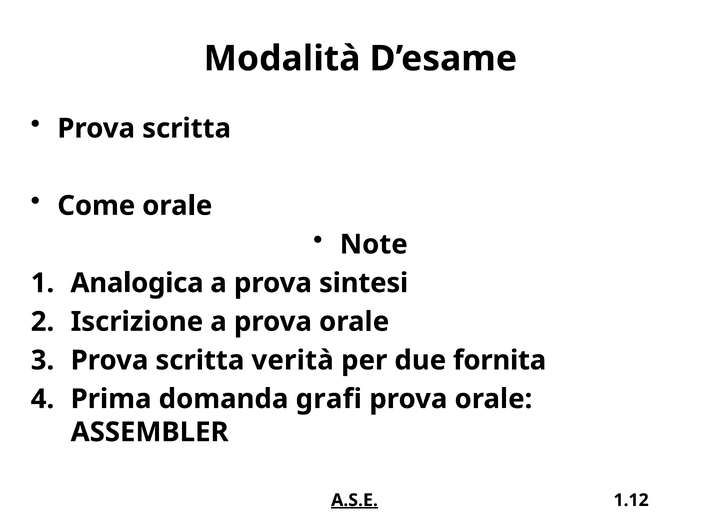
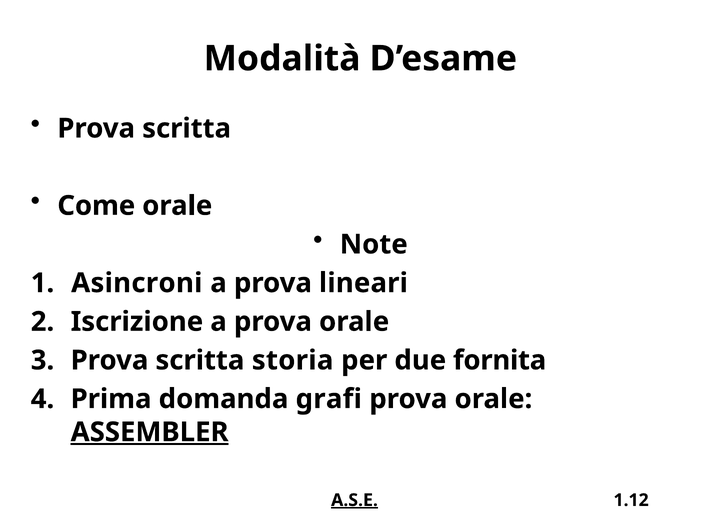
Analogica: Analogica -> Asincroni (137, 283)
sintesi: sintesi -> lineari (363, 283)
verità: verità -> storia (293, 360)
ASSEMBLER underline: none -> present (150, 432)
